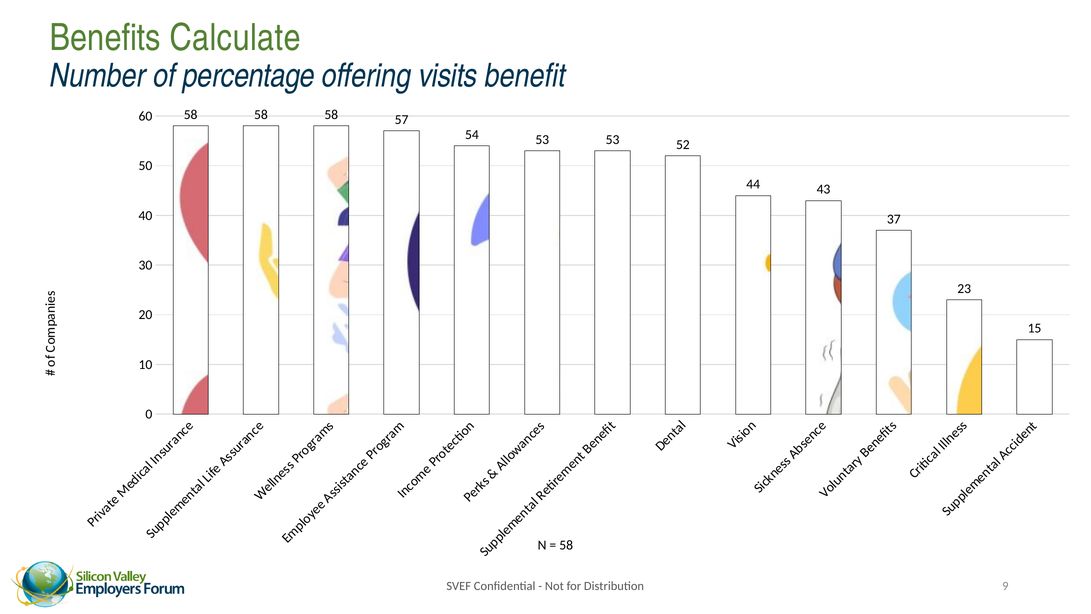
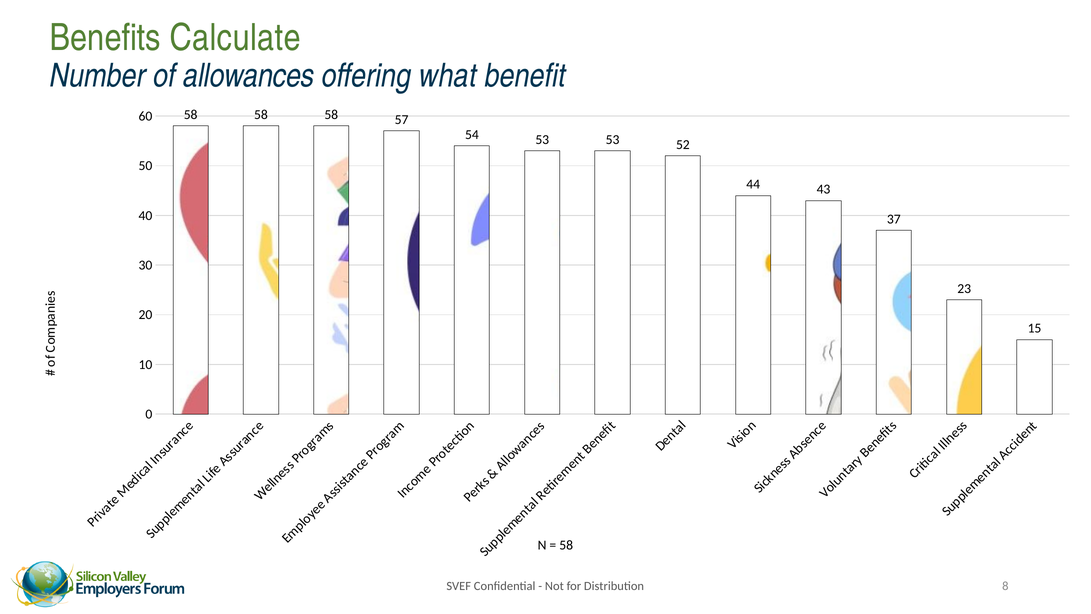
percentage: percentage -> allowances (249, 76)
visits: visits -> what (448, 76)
9: 9 -> 8 (1005, 586)
